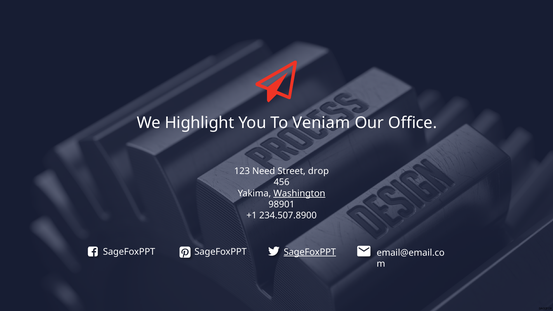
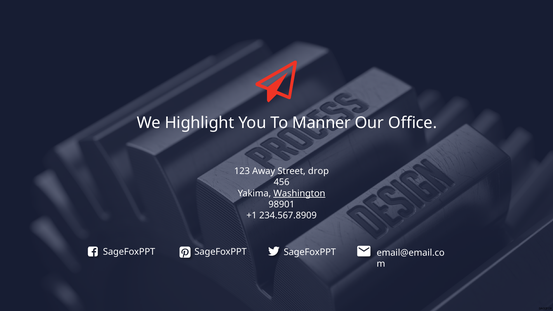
Veniam: Veniam -> Manner (321, 123)
Need: Need -> Away (264, 171)
234.507.8900: 234.507.8900 -> 234.567.8909 (288, 215)
SageFoxPPT underline: present -> none (310, 252)
